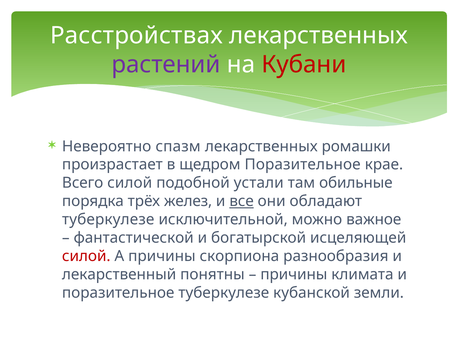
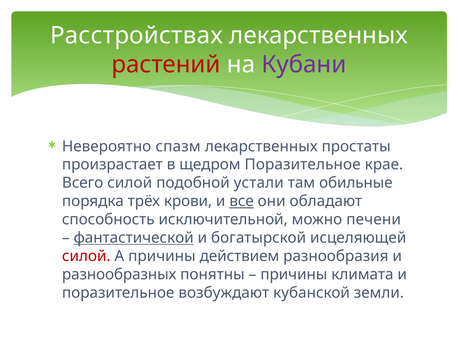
растений colour: purple -> red (166, 65)
Кубани colour: red -> purple (304, 65)
ромашки: ромашки -> простаты (356, 147)
желез: желез -> крови (188, 201)
туберкулезе: туберкулезе -> способность (108, 220)
важное: важное -> печени (374, 220)
фантастической underline: none -> present (134, 238)
скорпиона: скорпиона -> действием (239, 256)
лекарственный: лекарственный -> разнообразных (119, 275)
поразительное туберкулезе: туберкулезе -> возбуждают (224, 293)
